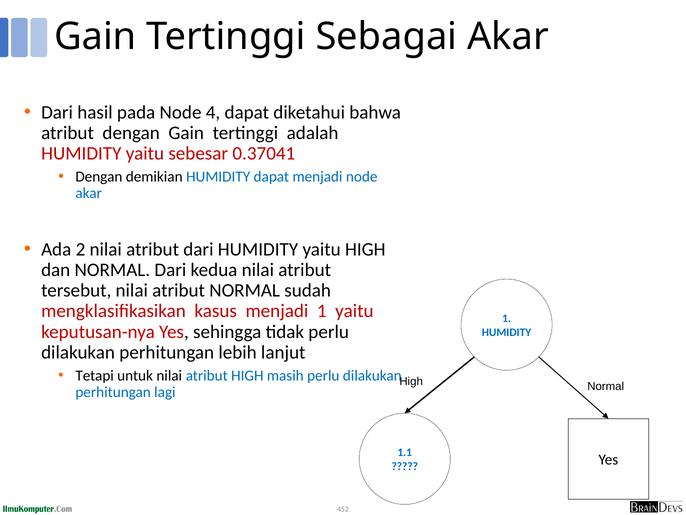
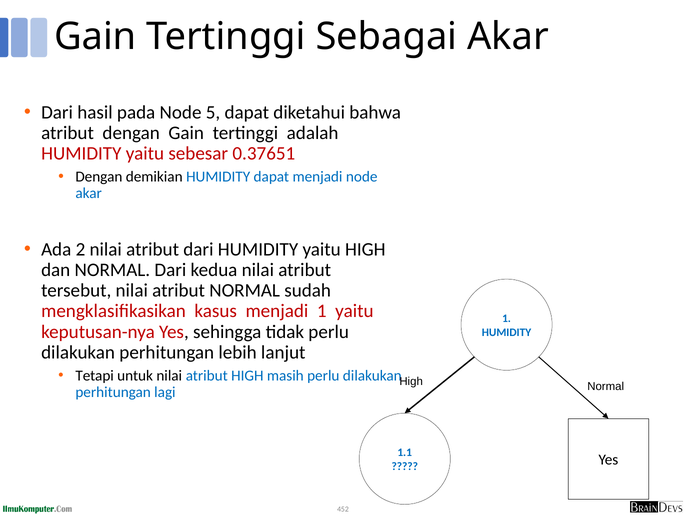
4: 4 -> 5 (213, 112)
0.37041: 0.37041 -> 0.37651 (264, 153)
